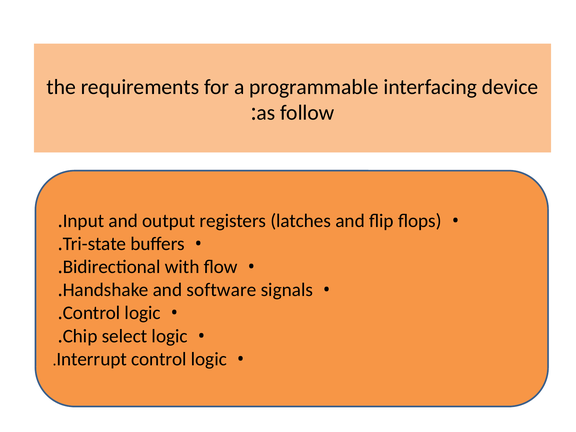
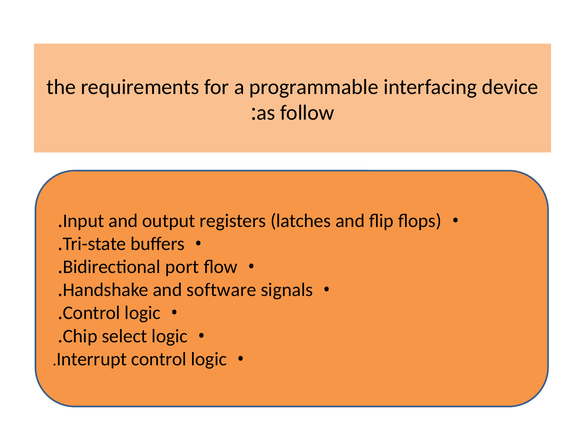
with: with -> port (182, 267)
